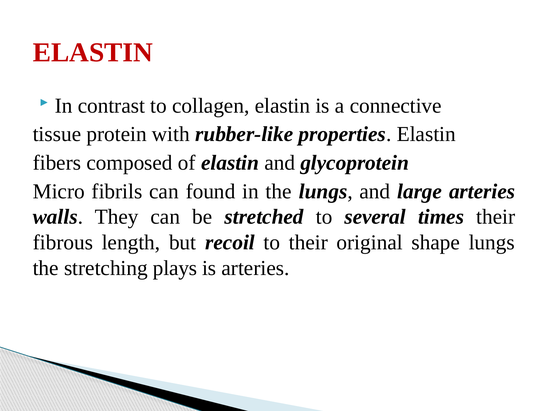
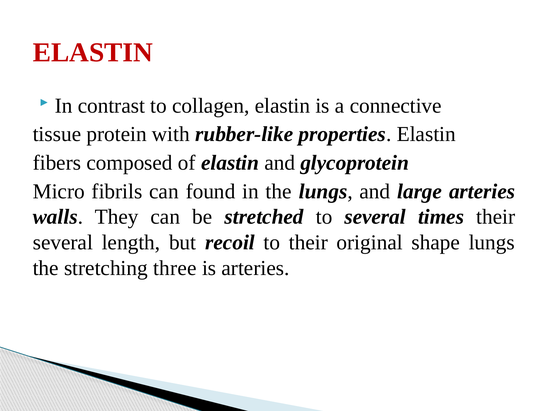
fibrous: fibrous -> several (63, 242)
plays: plays -> three (175, 268)
